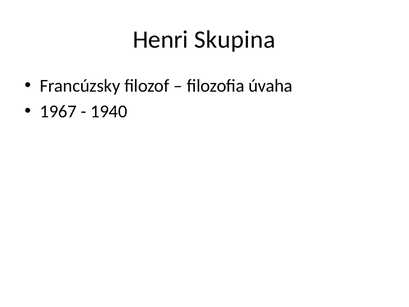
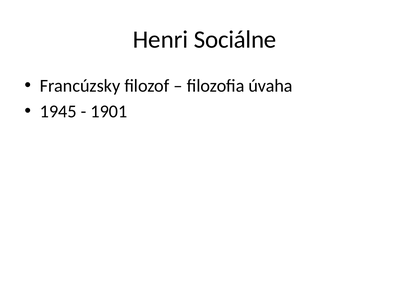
Skupina: Skupina -> Sociálne (235, 40)
1967: 1967 -> 1945 (58, 111)
1940: 1940 -> 1901 (109, 111)
